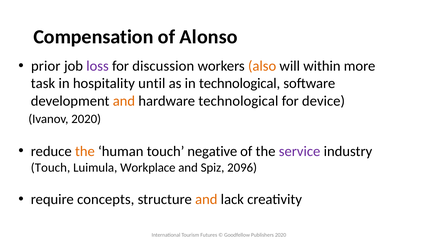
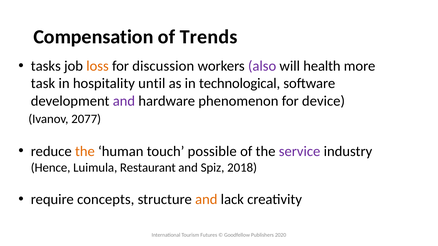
Alonso: Alonso -> Trends (209, 37)
prior: prior -> tasks (46, 66)
loss colour: purple -> orange (98, 66)
also colour: orange -> purple (262, 66)
within: within -> health (322, 66)
and colour: orange -> purple (124, 101)
hardware technological: technological -> phenomenon (238, 101)
Ivanov 2020: 2020 -> 2077 (86, 119)
negative: negative -> possible (212, 152)
Touch: Touch -> Hence (51, 168)
Workplace: Workplace -> Restaurant (148, 168)
2096: 2096 -> 2018 (242, 168)
